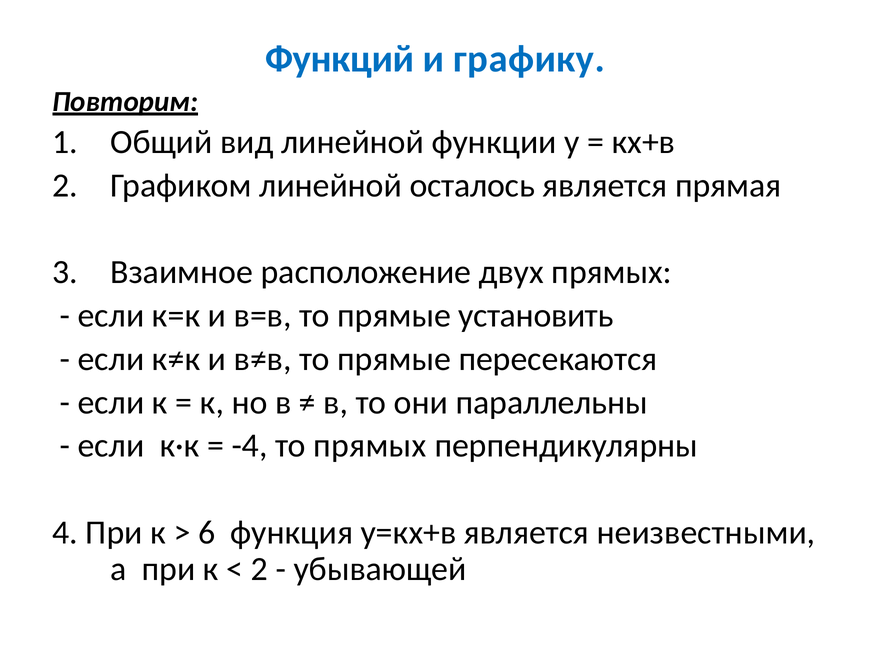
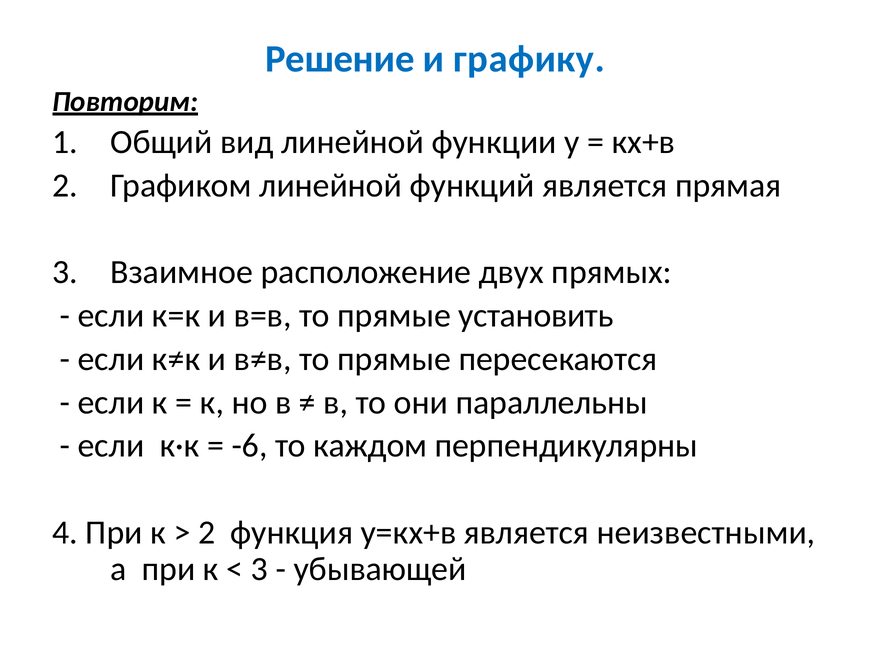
Функций: Функций -> Решение (340, 59)
осталось: осталось -> функций (472, 186)
-4: -4 -> -6 (250, 446)
то прямых: прямых -> каждом (370, 446)
6: 6 -> 2 (207, 533)
2: 2 -> 3 (259, 569)
